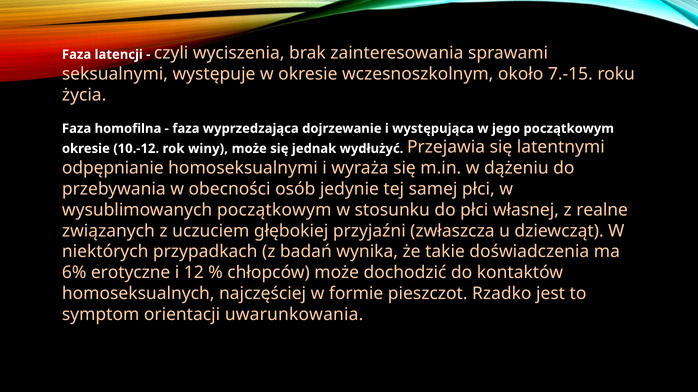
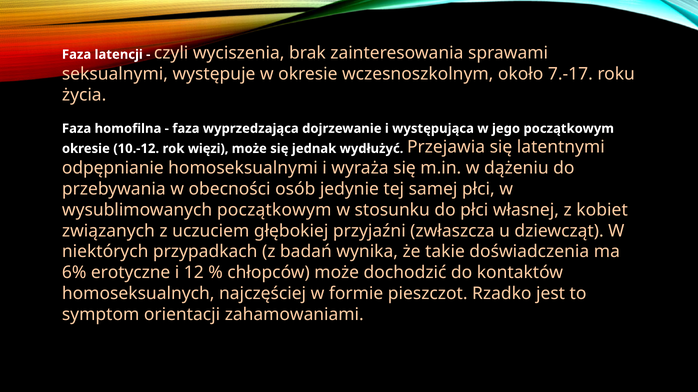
7.-15: 7.-15 -> 7.-17 (570, 74)
winy: winy -> więzi (208, 149)
realne: realne -> kobiet (602, 210)
uwarunkowania: uwarunkowania -> zahamowaniami (294, 315)
